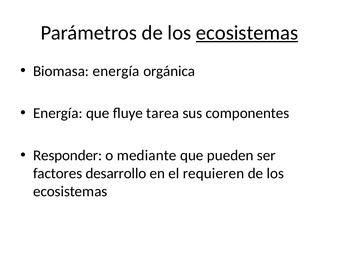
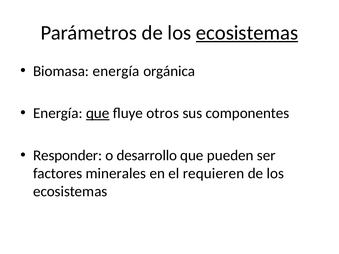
que underline: none -> present (98, 113)
tarea: tarea -> otros (163, 113)
mediante: mediante -> desarrollo (147, 156)
desarrollo: desarrollo -> minerales (116, 174)
